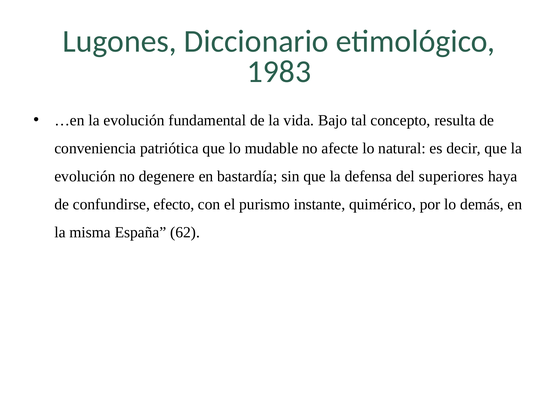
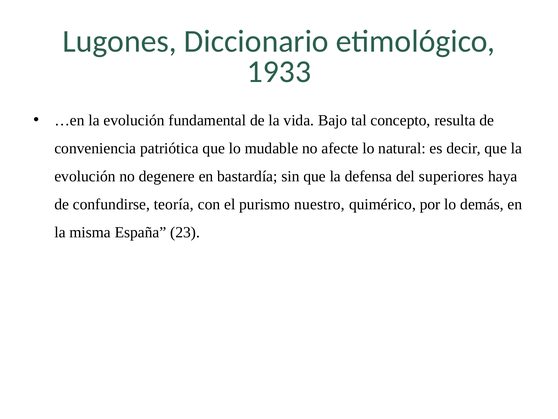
1983: 1983 -> 1933 (279, 72)
efecto: efecto -> teoría (174, 204)
instante: instante -> nuestro (319, 204)
62: 62 -> 23 (185, 232)
